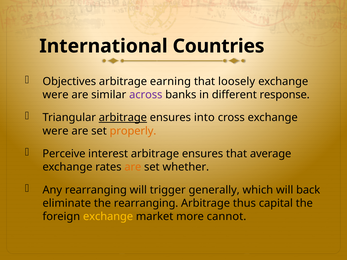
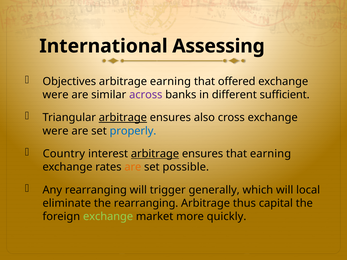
Countries: Countries -> Assessing (219, 46)
loosely: loosely -> offered (237, 81)
response: response -> sufficient (285, 95)
into: into -> also (204, 118)
properly colour: orange -> blue (133, 131)
Perceive: Perceive -> Country (64, 154)
arbitrage underline: none -> present (155, 154)
that average: average -> earning (271, 154)
whether: whether -> possible (186, 167)
back: back -> local (308, 190)
exchange colour: yellow -> light green (108, 217)
cannot: cannot -> quickly (227, 217)
